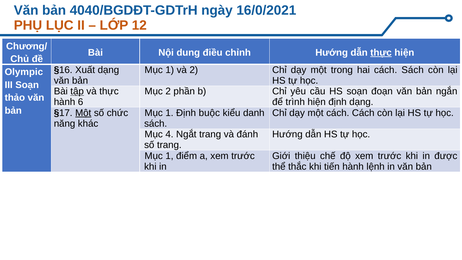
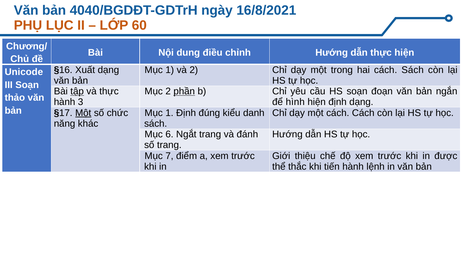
16/0/2021: 16/0/2021 -> 16/8/2021 (266, 10)
12: 12 -> 60 (139, 25)
thực underline: present -> none (381, 53)
Olympic: Olympic -> Unicode (24, 72)
phần underline: none -> present (184, 91)
6: 6 -> 3 (81, 102)
trình: trình -> hình (295, 102)
buộc: buộc -> đúng (209, 113)
4: 4 -> 6 (169, 134)
1: 1 -> 7 (169, 156)
